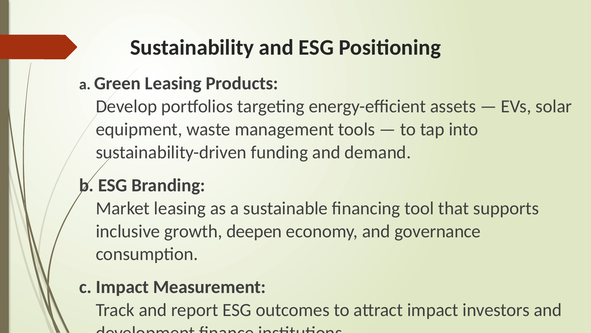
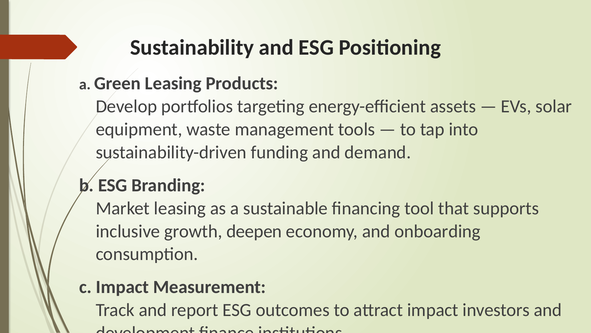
governance: governance -> onboarding (438, 231)
